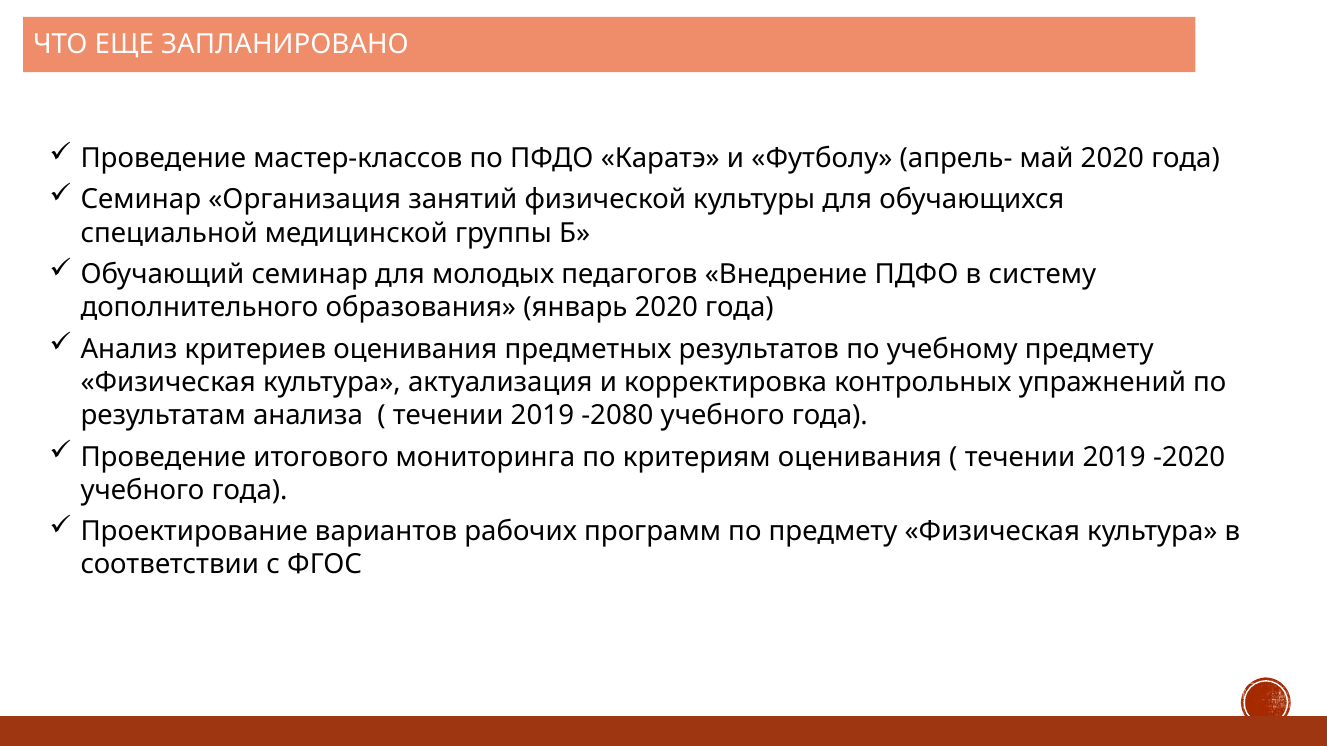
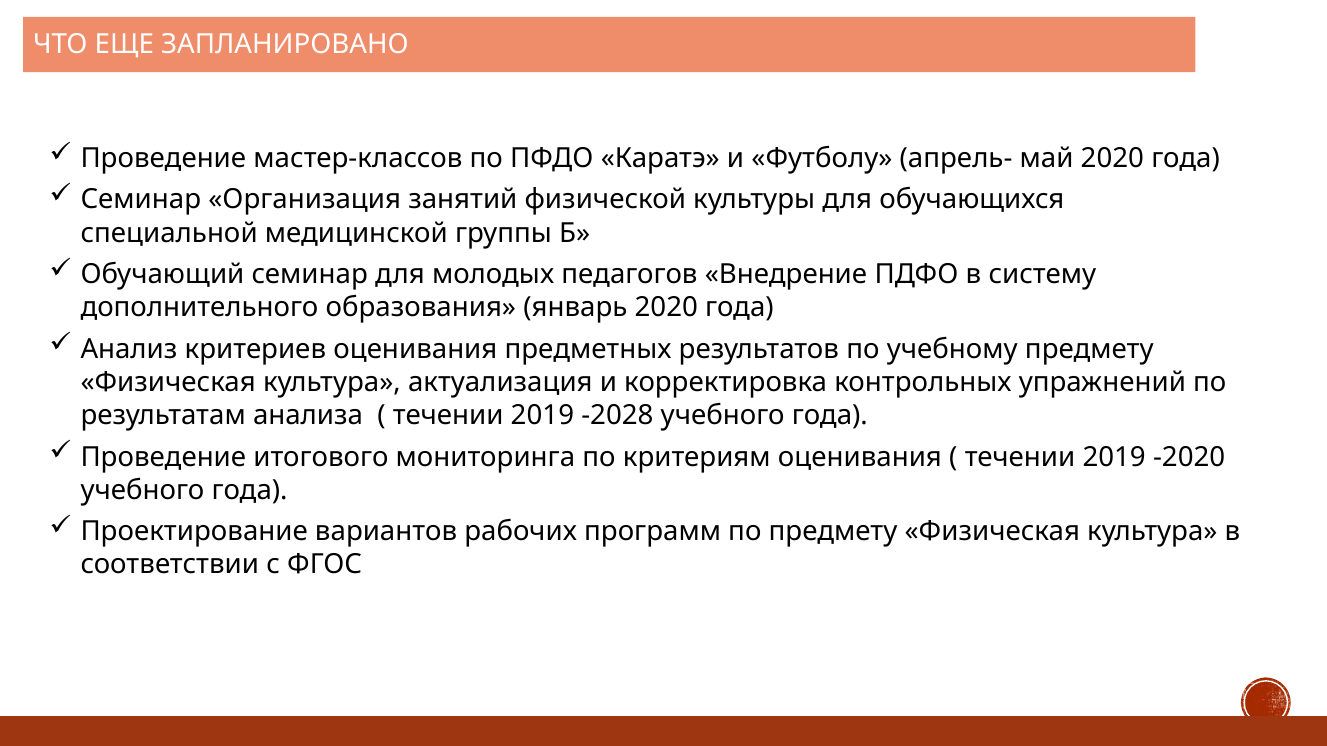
-2080: -2080 -> -2028 (617, 416)
